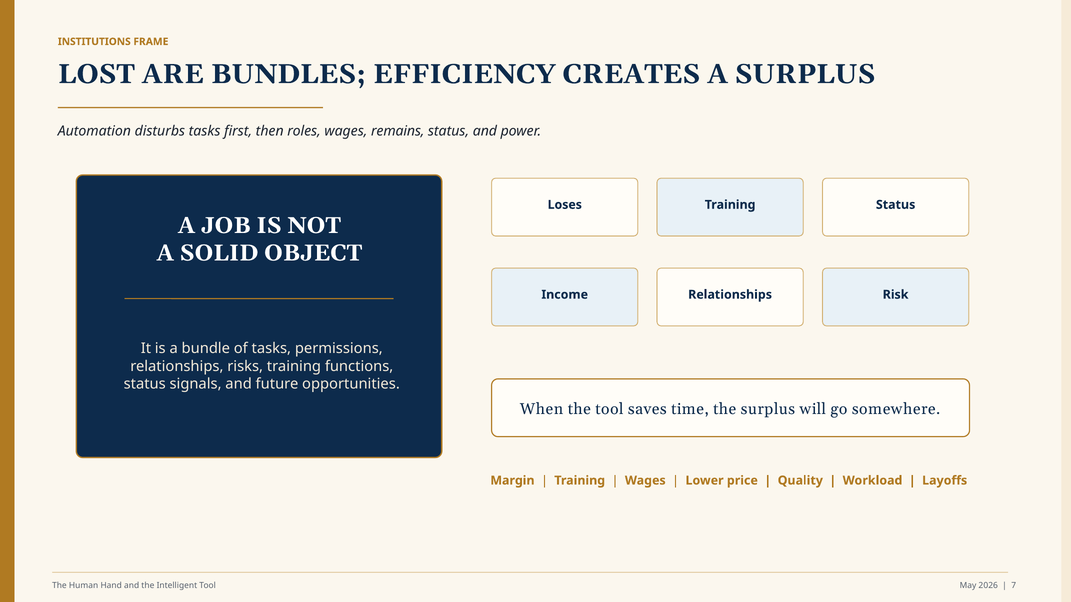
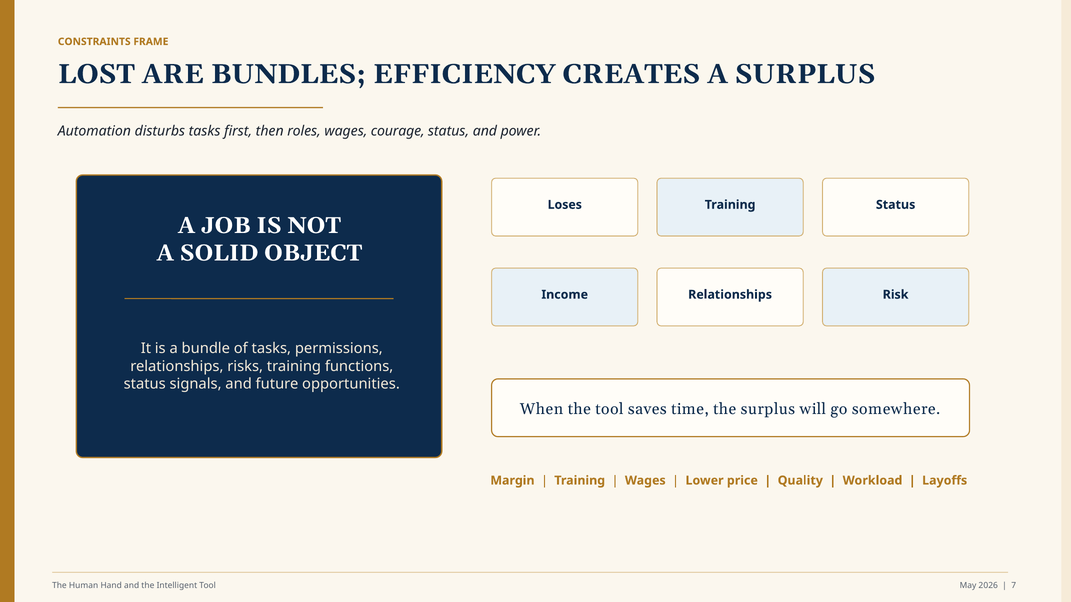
INSTITUTIONS: INSTITUTIONS -> CONSTRAINTS (94, 42)
remains: remains -> courage (398, 131)
